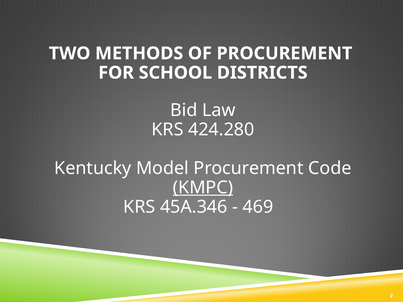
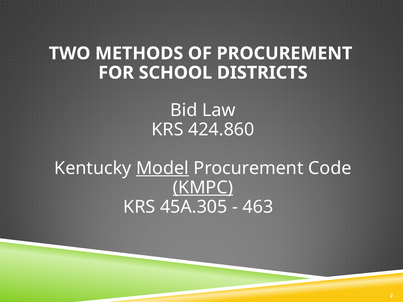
424.280: 424.280 -> 424.860 (221, 130)
Model underline: none -> present (162, 168)
45A.346: 45A.346 -> 45A.305 (194, 207)
469: 469 -> 463 (258, 207)
